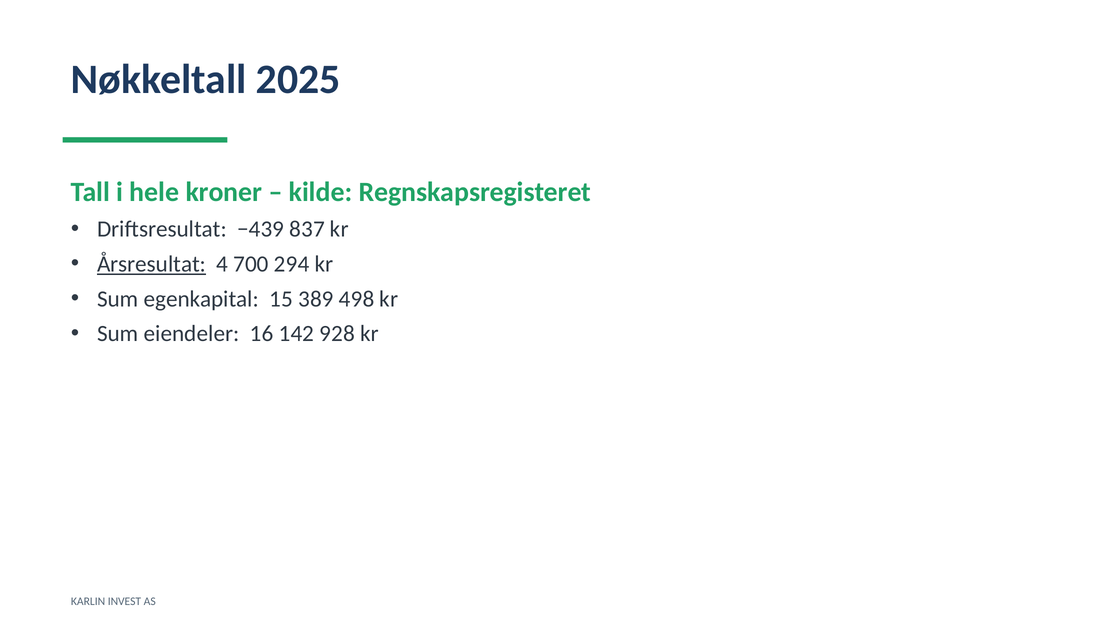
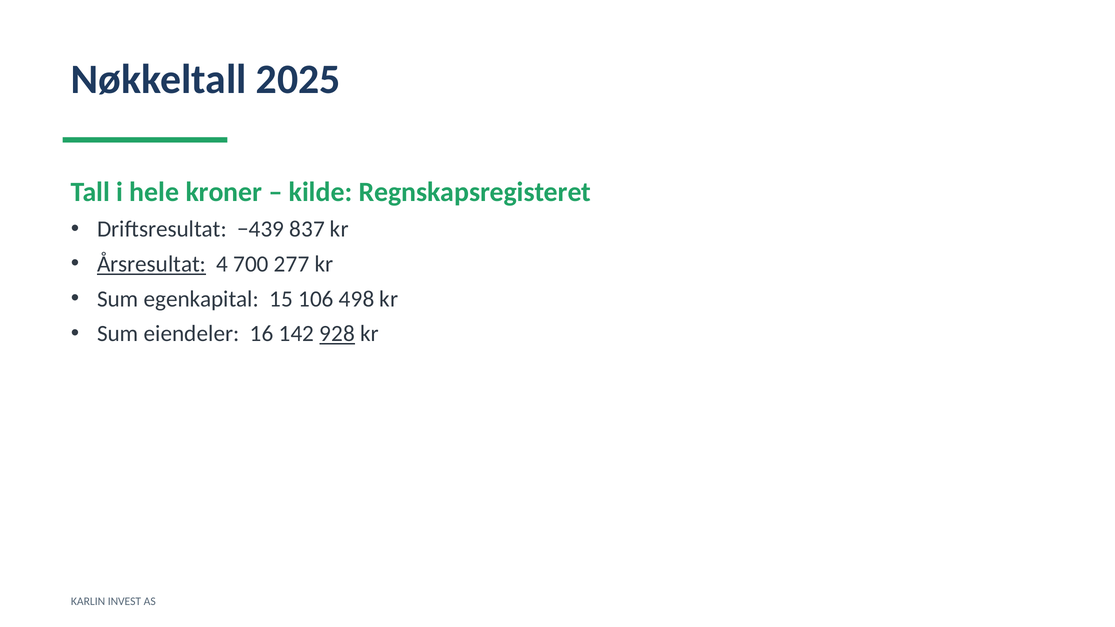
294: 294 -> 277 (292, 264)
389: 389 -> 106 (316, 299)
928 underline: none -> present (337, 334)
